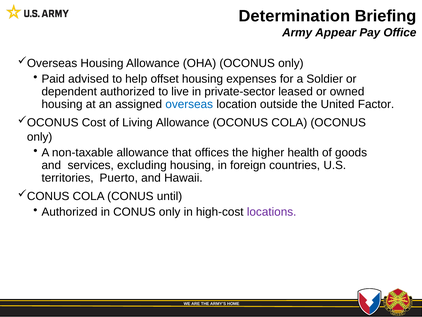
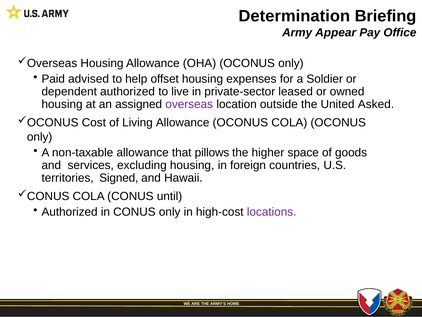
overseas colour: blue -> purple (189, 104)
Factor: Factor -> Asked (376, 104)
offices: offices -> pillows (212, 152)
health: health -> space (303, 152)
Puerto: Puerto -> Signed (119, 178)
